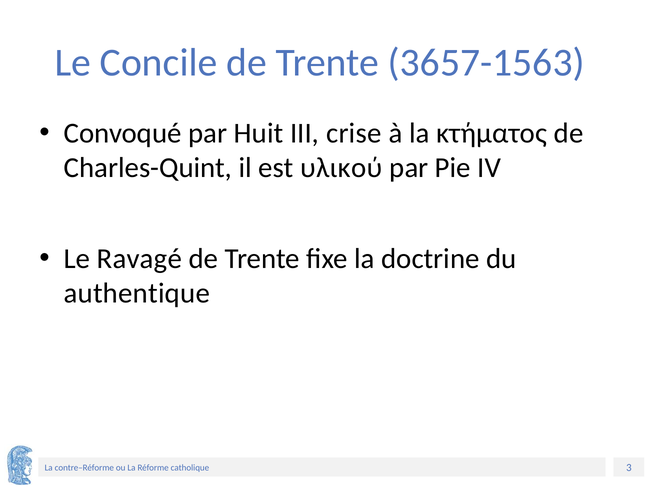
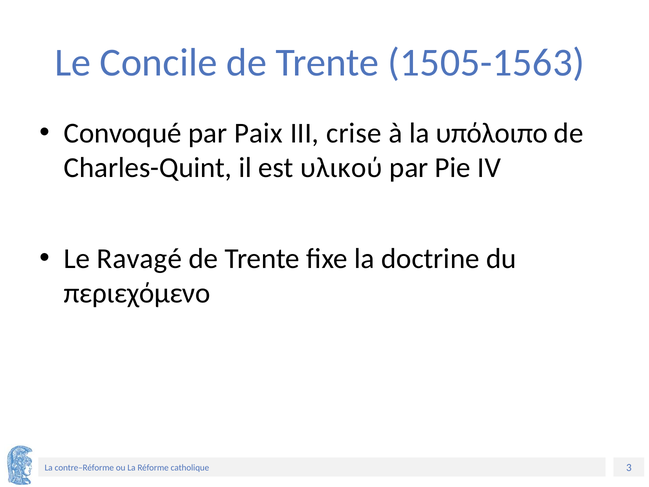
3657-1563: 3657-1563 -> 1505-1563 (486, 63)
Huit: Huit -> Paix (259, 133)
κτήματος: κτήματος -> υπόλοιπο (492, 133)
authentique: authentique -> περιεχόμενο (137, 293)
